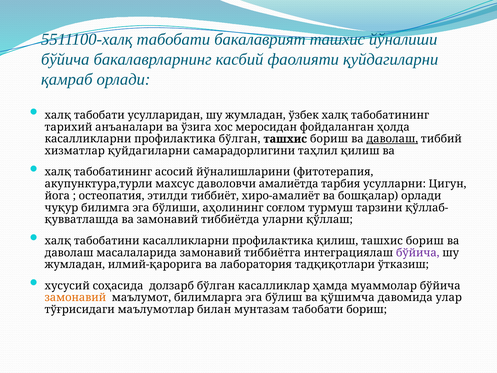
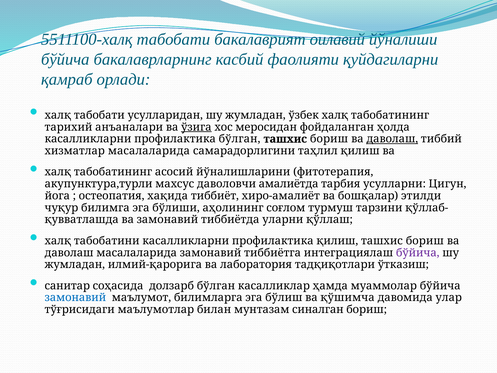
бакалаврият ташхис: ташхис -> оилавий (337, 39)
ўзига underline: none -> present (196, 127)
хизматлар қуйдагиларни: қуйдагиларни -> масалаларида (149, 151)
этилди: этилди -> хақида (168, 196)
бошқалар орлади: орлади -> этилди (421, 196)
хусусий: хусусий -> санитар (67, 286)
замонавий colour: orange -> blue (75, 297)
мунтазам табобати: табобати -> синалган (318, 309)
